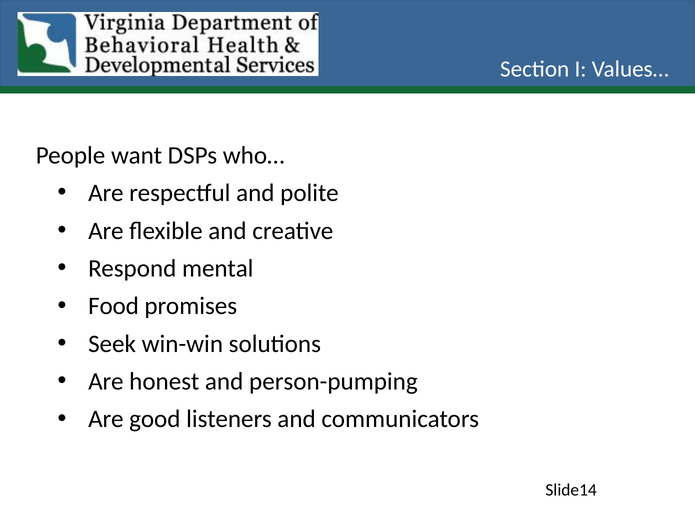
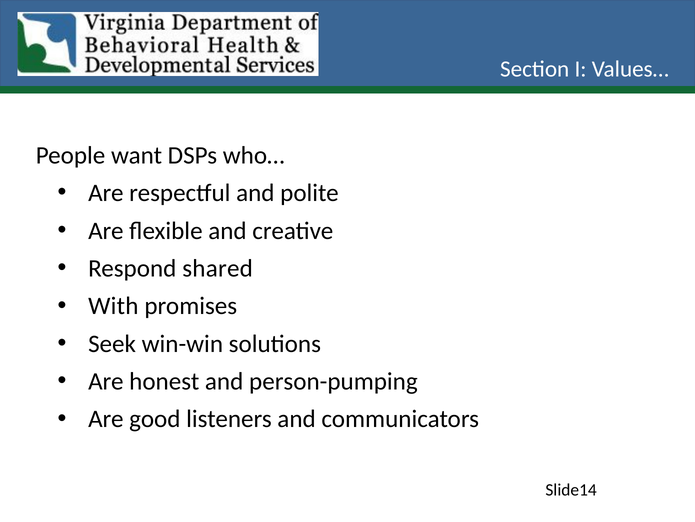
mental: mental -> shared (218, 268)
Food: Food -> With (113, 306)
